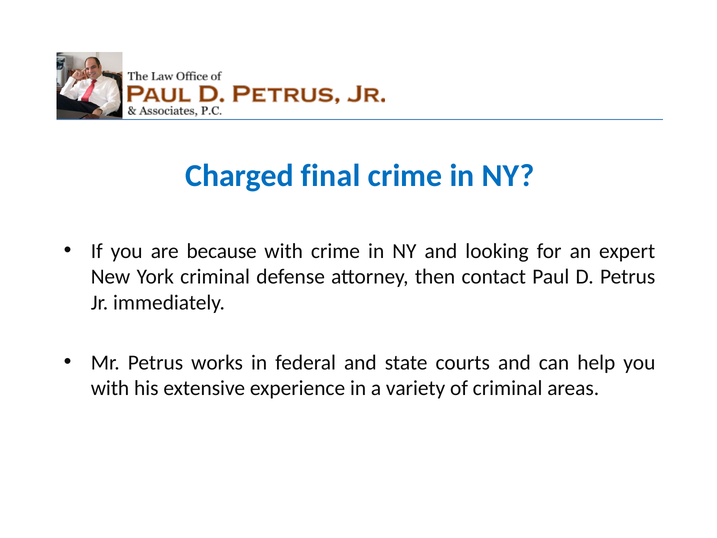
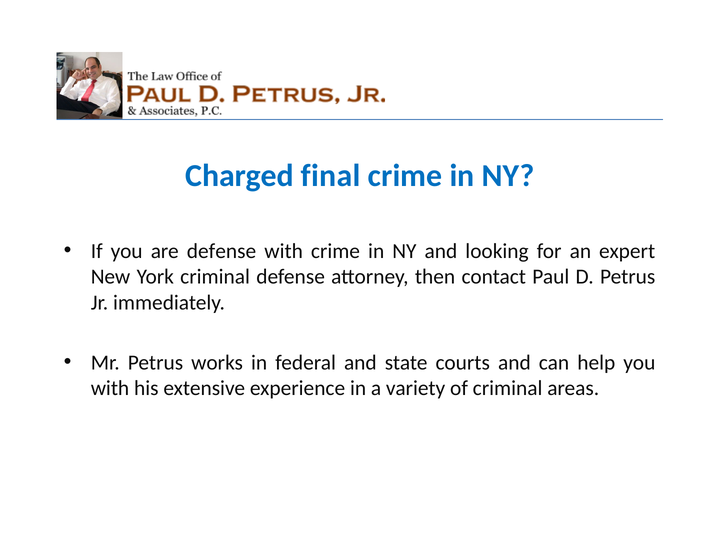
are because: because -> defense (222, 251)
